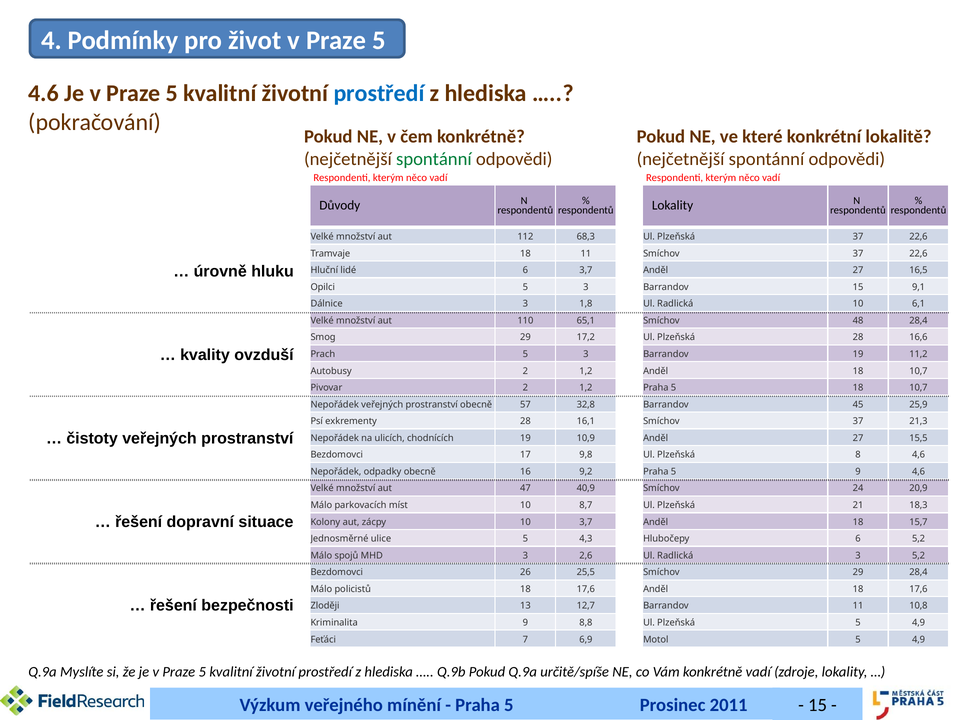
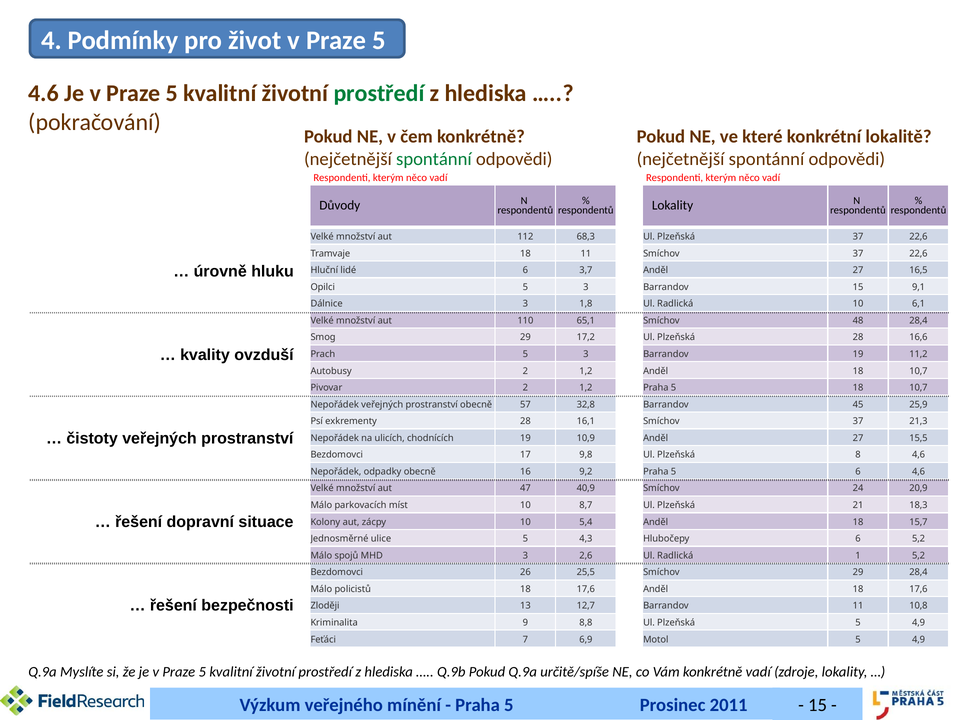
prostředí colour: blue -> green (379, 93)
5 9: 9 -> 6 (858, 472)
10 3,7: 3,7 -> 5,4 (586, 522)
Radlická 3: 3 -> 1 (858, 556)
